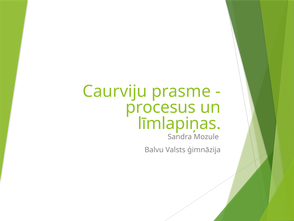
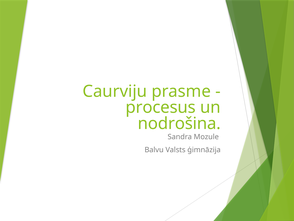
līmlapiņas: līmlapiņas -> nodrošina (179, 123)
